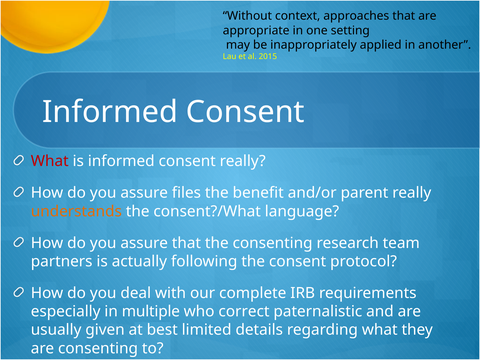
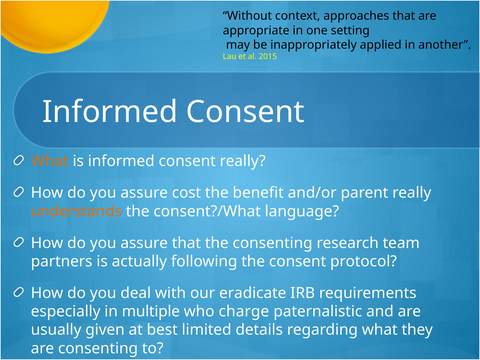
What colour: red -> orange (50, 161)
files: files -> cost (186, 193)
complete: complete -> eradicate (253, 293)
correct: correct -> charge (244, 312)
